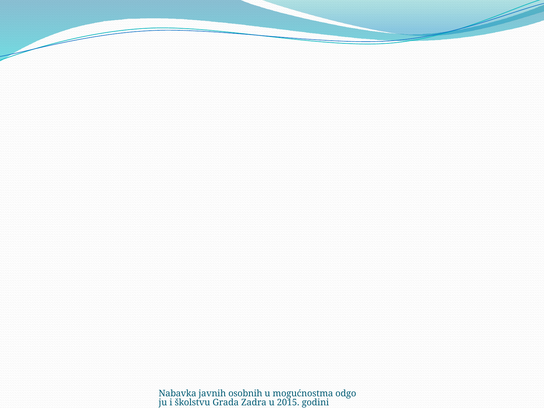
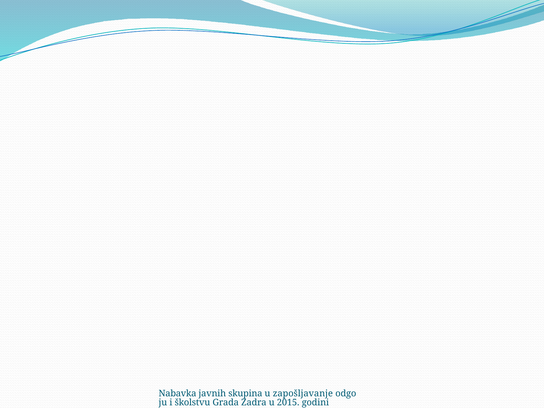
osobnih: osobnih -> skupina (245, 394)
mogućnostma: mogućnostma -> zapošljavanje (303, 394)
